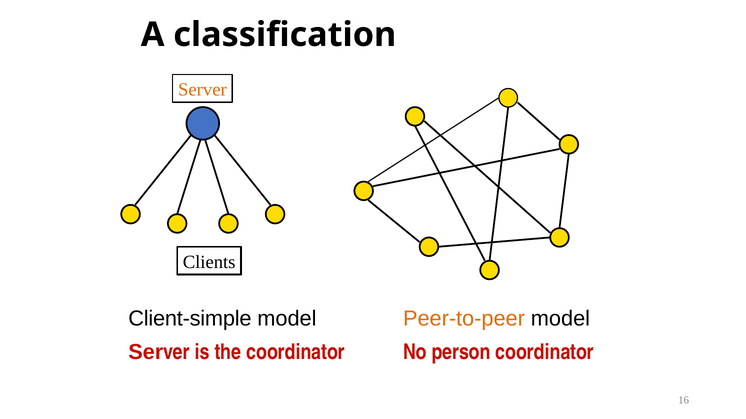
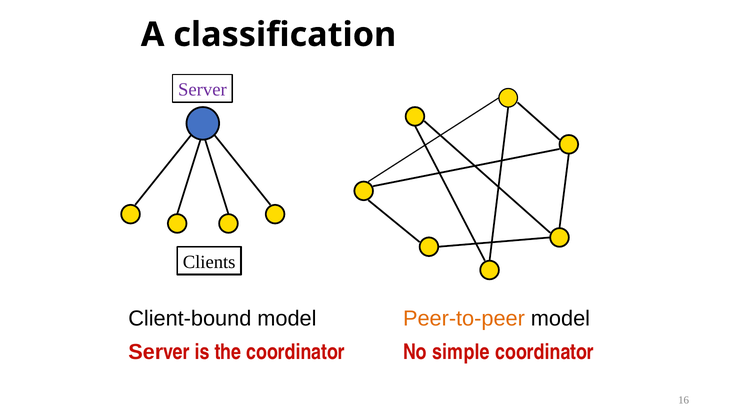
Server colour: orange -> purple (202, 90)
Client-simple: Client-simple -> Client-bound (190, 319)
person: person -> simple (461, 353)
